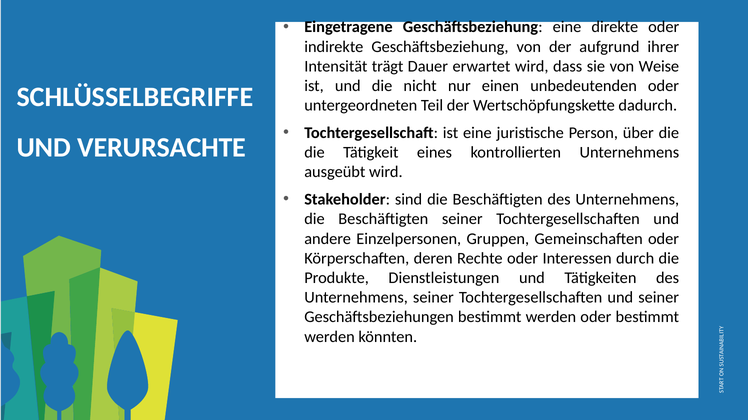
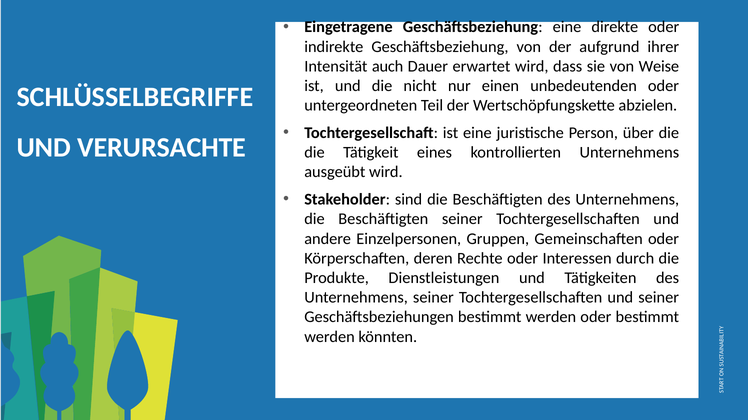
trägt: trägt -> auch (388, 66)
dadurch: dadurch -> abzielen (648, 106)
